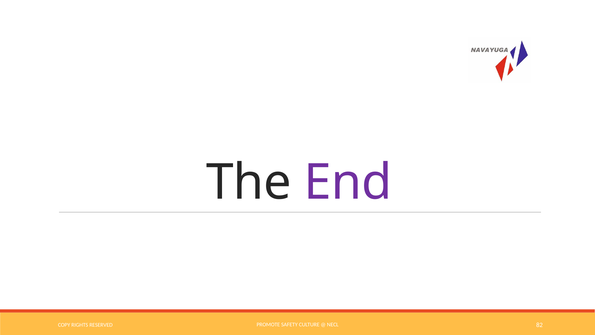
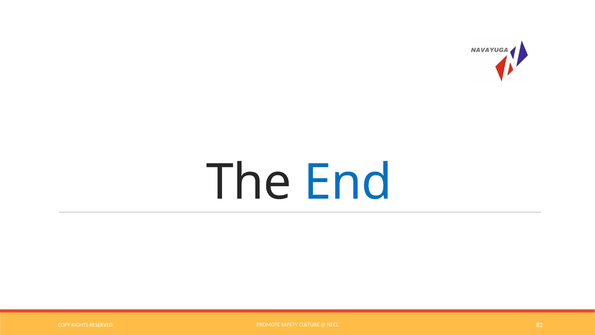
End colour: purple -> blue (348, 182)
